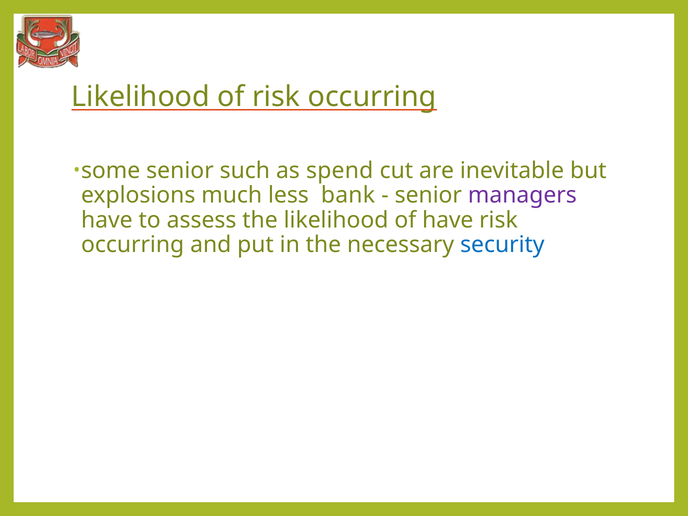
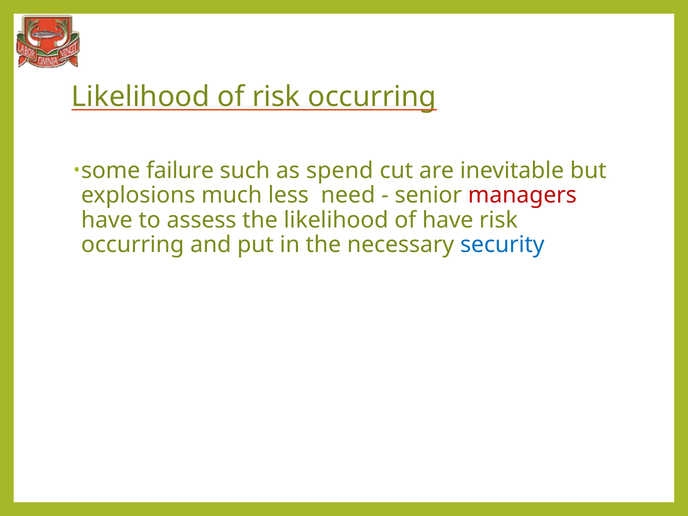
some senior: senior -> failure (180, 170)
bank: bank -> need (348, 195)
managers colour: purple -> red (522, 195)
